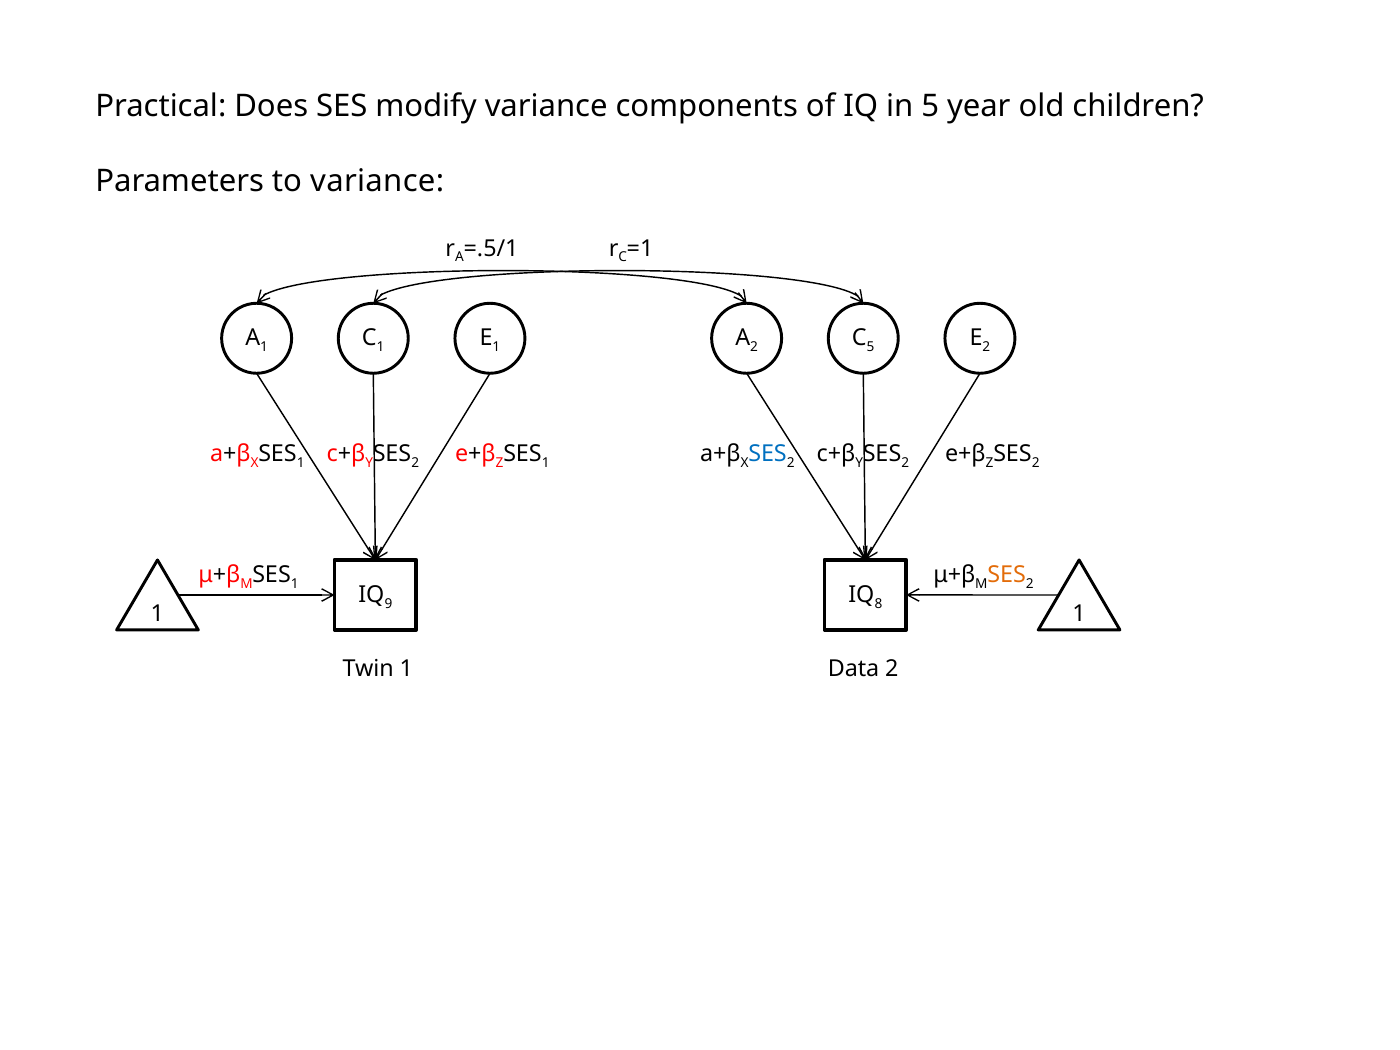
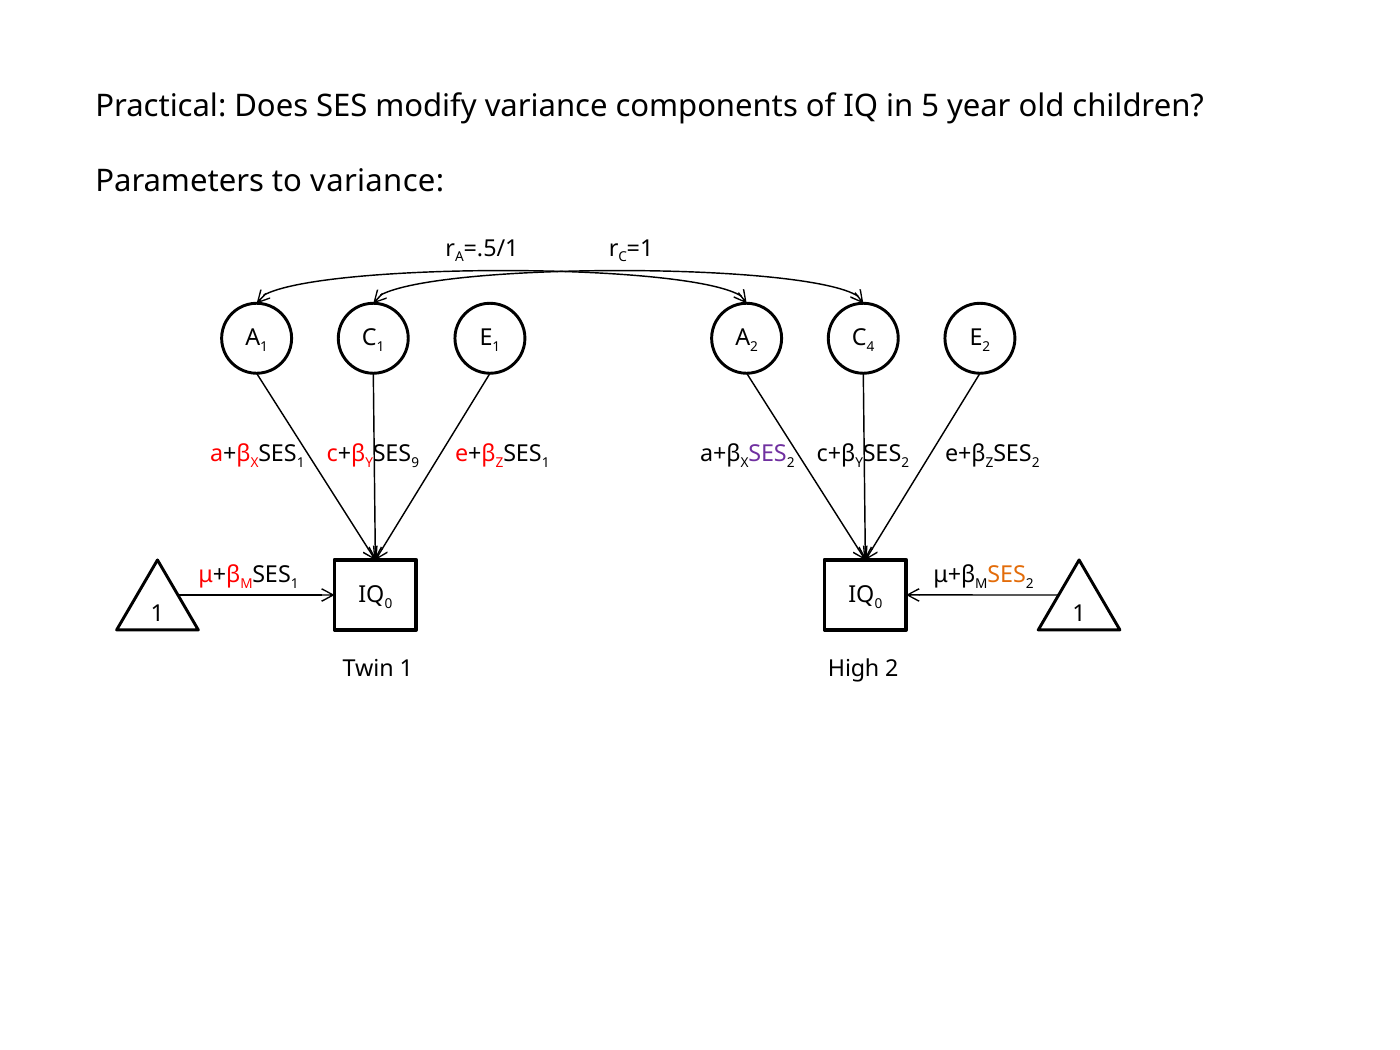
5: 5 -> 4 (871, 347)
2: 2 -> 9 (415, 463)
SES colour: blue -> purple (768, 454)
9: 9 -> 0 (388, 604)
8: 8 -> 0 (878, 604)
Data: Data -> High (854, 668)
